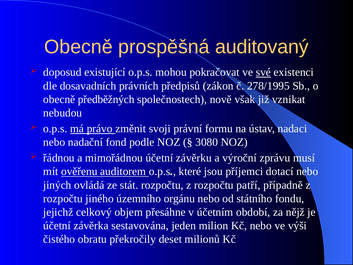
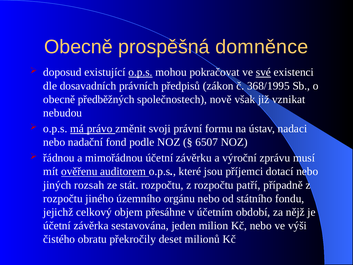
auditovaný: auditovaný -> domněnce (262, 47)
o.p.s underline: none -> present (140, 72)
278/1995: 278/1995 -> 368/1995 (268, 86)
3080: 3080 -> 6507 (207, 142)
ovládá: ovládá -> rozsah (89, 185)
